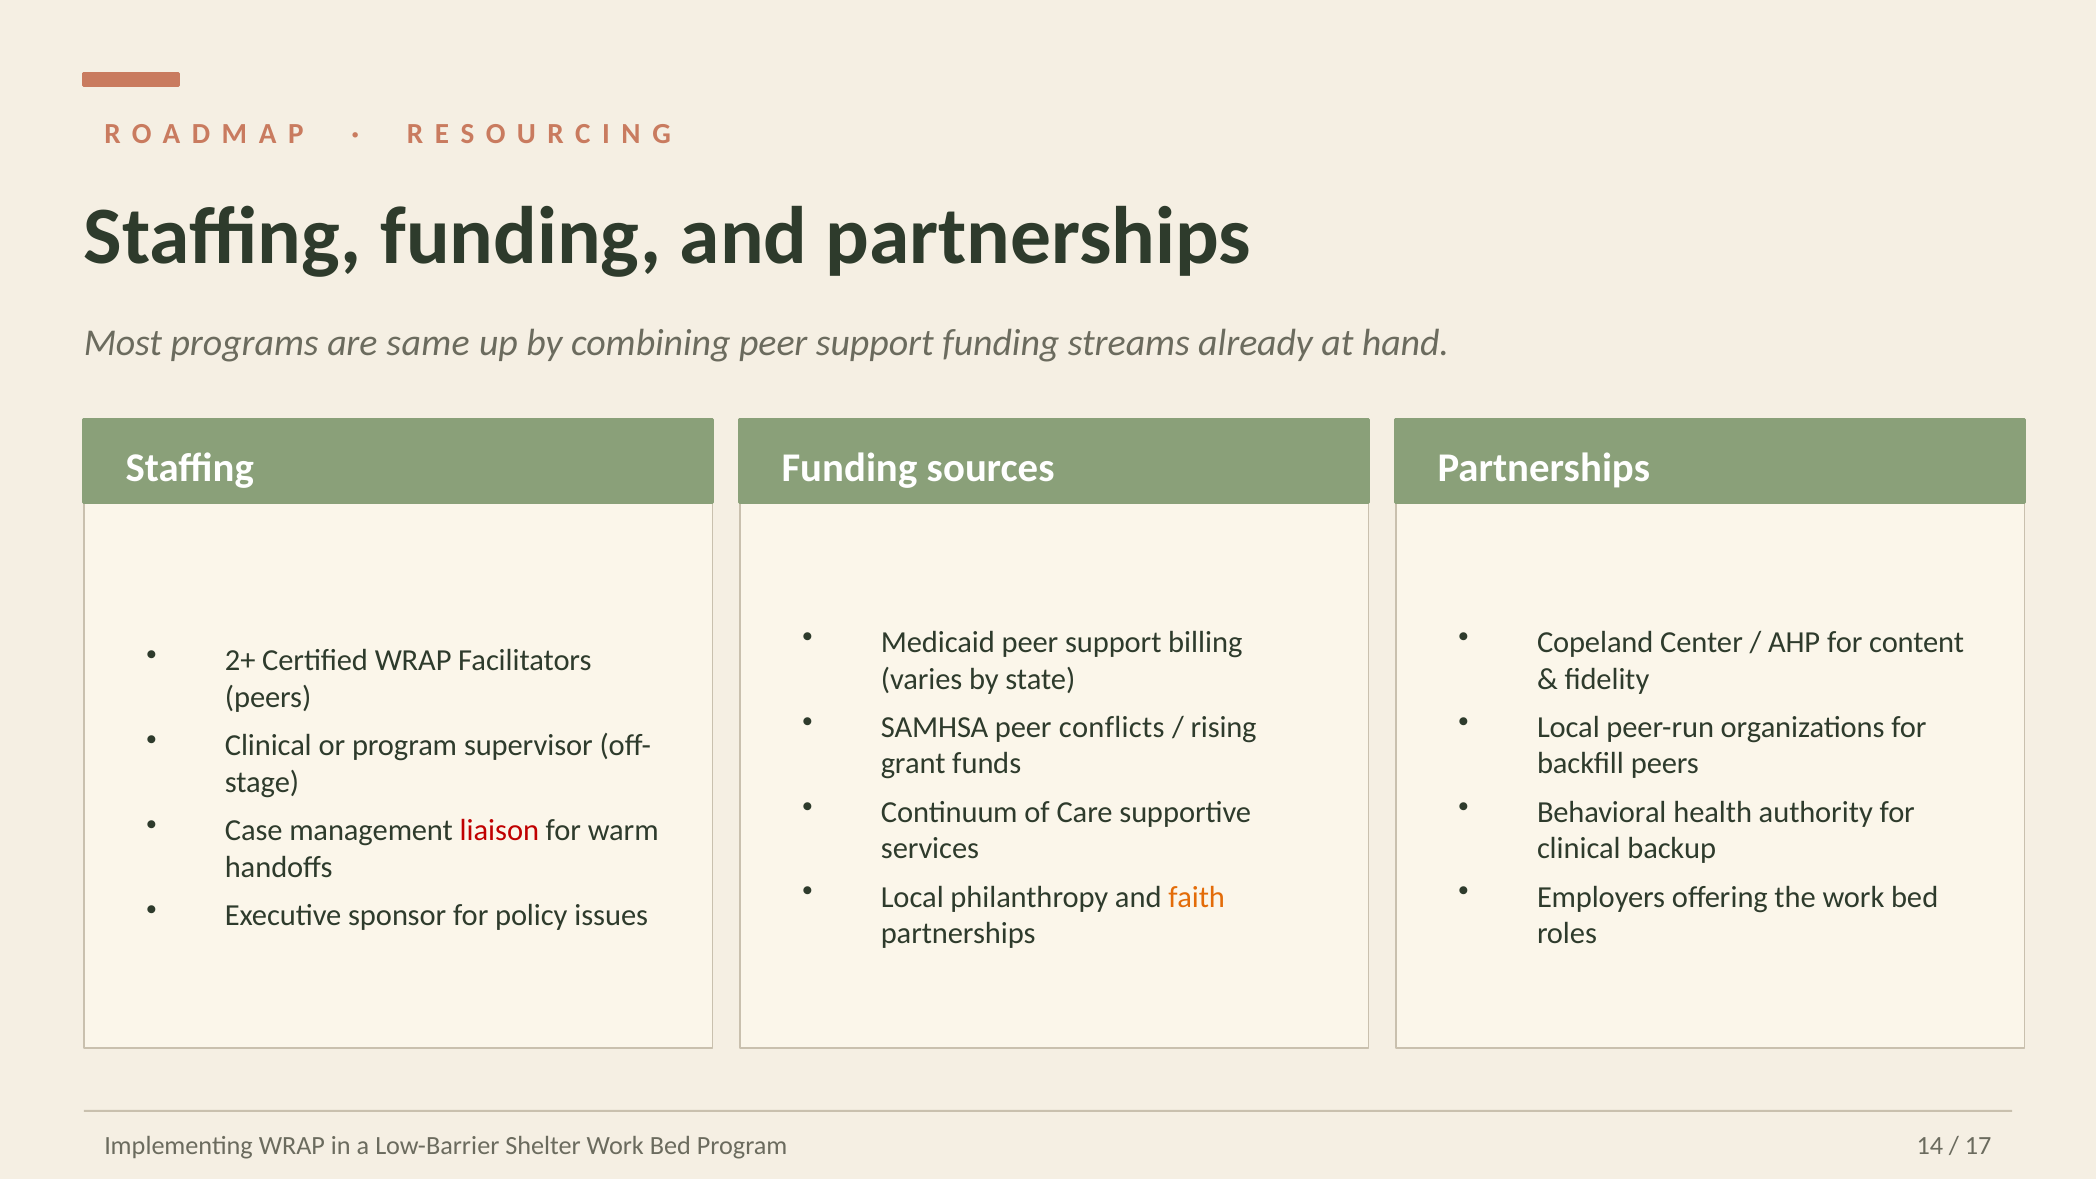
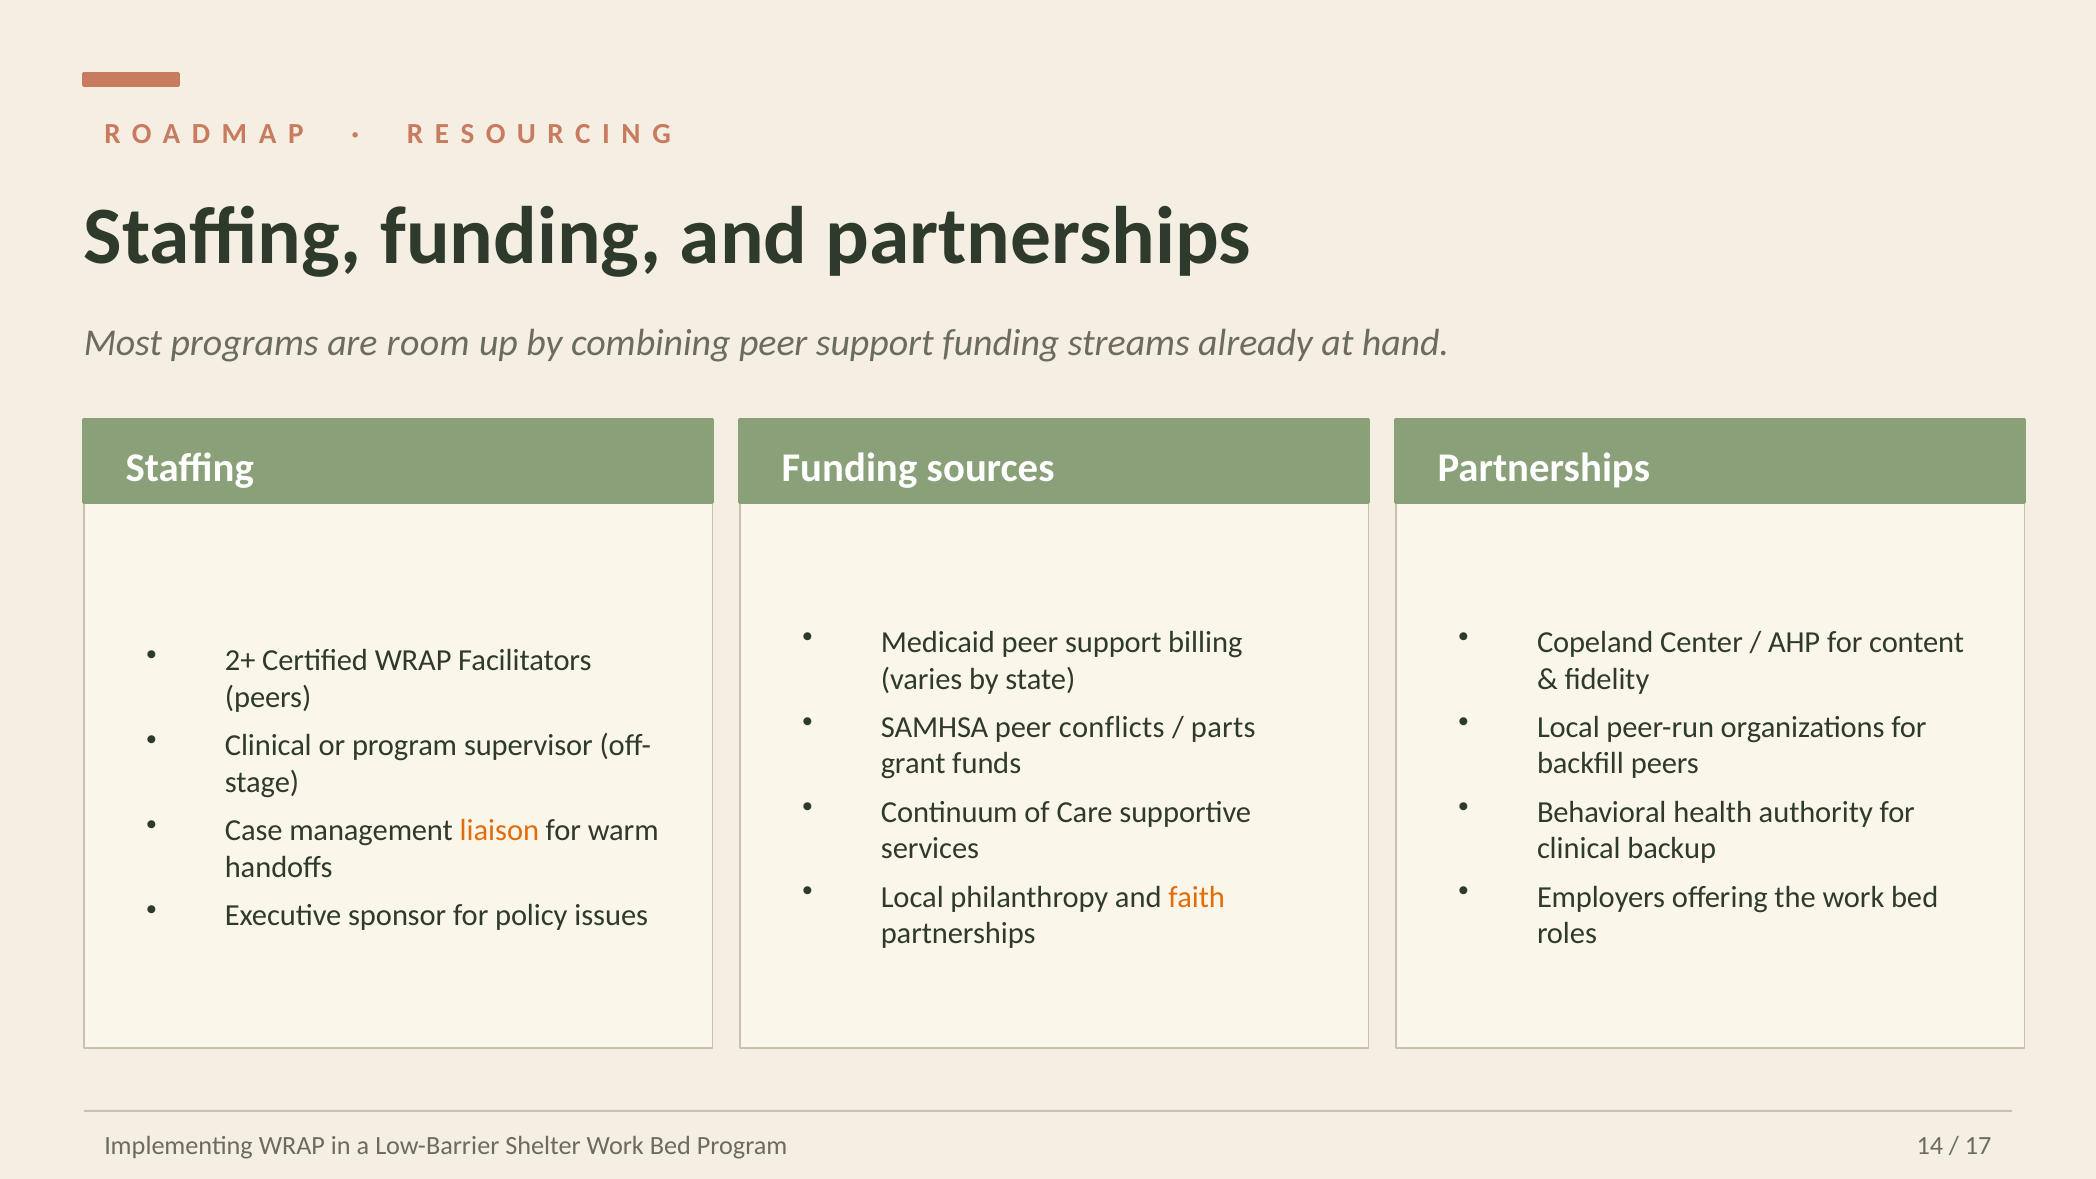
same: same -> room (428, 343)
rising: rising -> parts (1223, 727)
liaison colour: red -> orange (499, 830)
